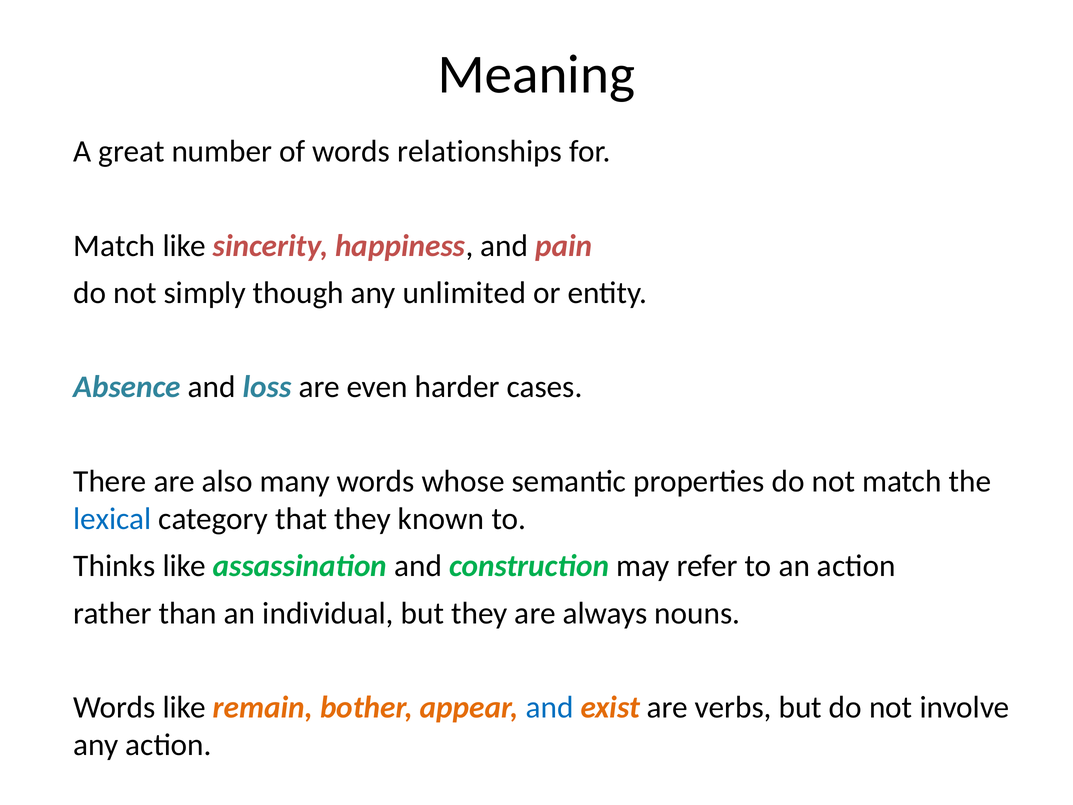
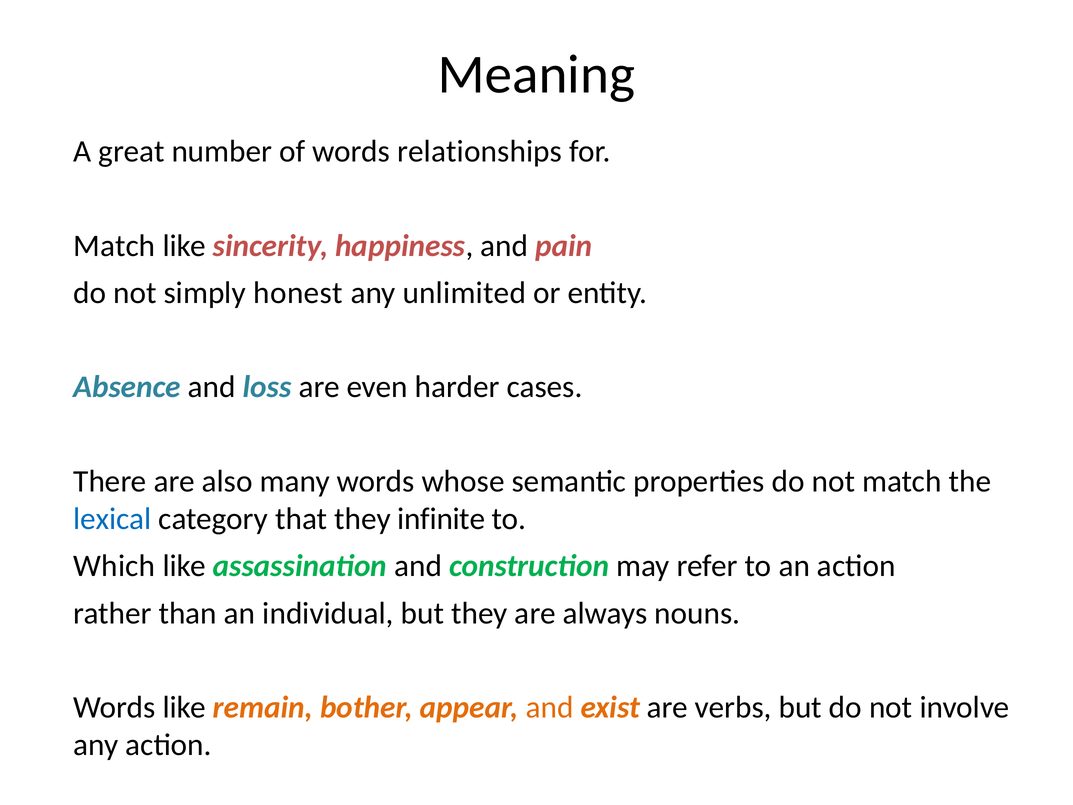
though: though -> honest (298, 293)
known: known -> infinite (441, 519)
Thinks: Thinks -> Which (114, 566)
and colour: blue -> orange (550, 707)
